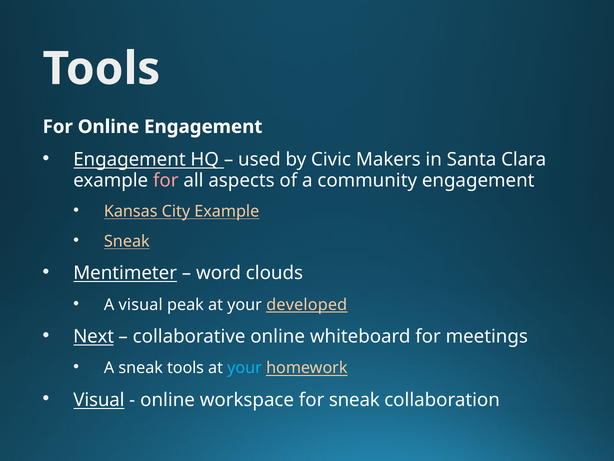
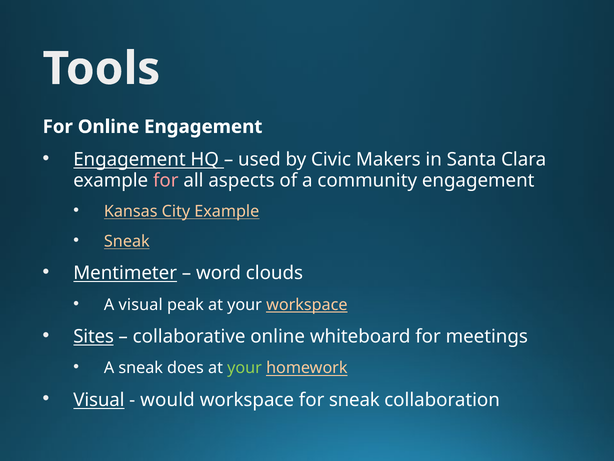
your developed: developed -> workspace (307, 304)
Next: Next -> Sites (94, 336)
sneak tools: tools -> does (185, 368)
your colour: light blue -> light green (245, 368)
online: online -> would (167, 399)
